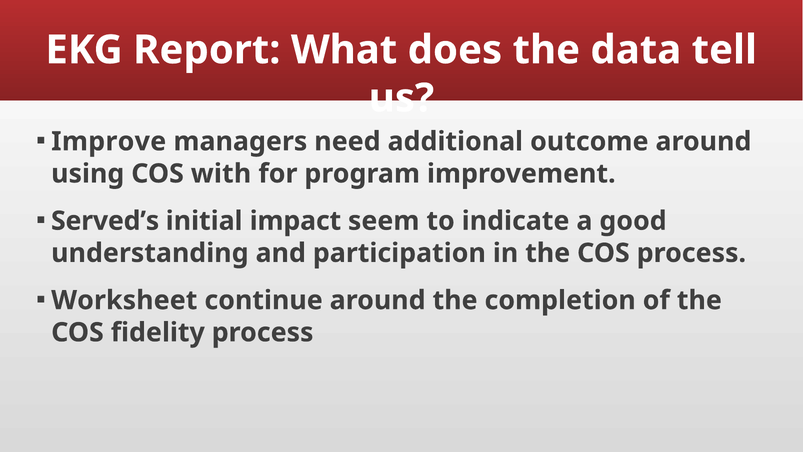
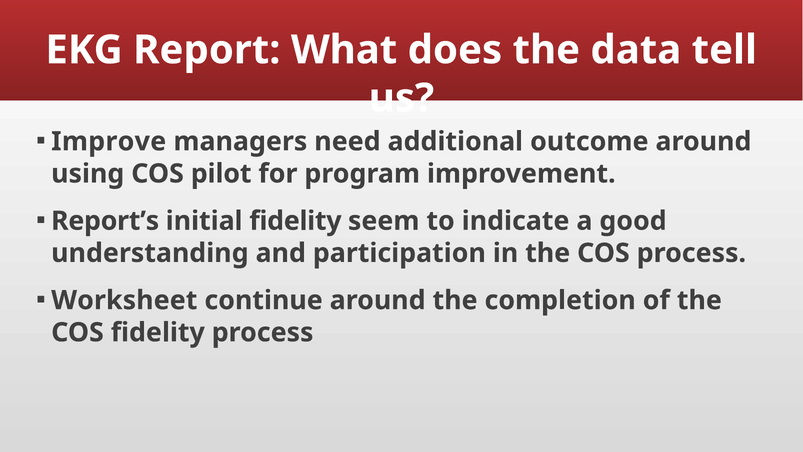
with: with -> pilot (221, 174)
Served’s: Served’s -> Report’s (105, 221)
initial impact: impact -> fidelity (295, 221)
